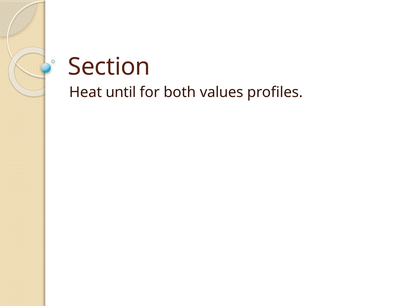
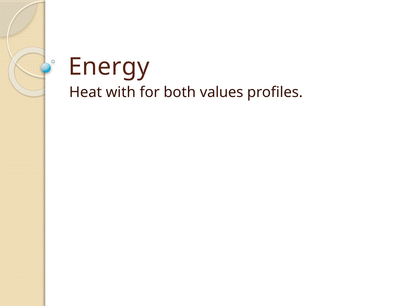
Section: Section -> Energy (109, 67)
until: until -> with (121, 92)
